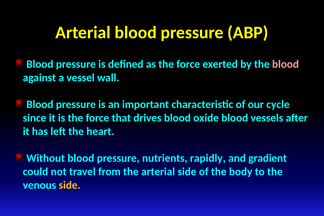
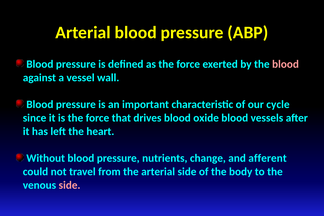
rapidly: rapidly -> change (208, 158)
gradient: gradient -> afferent (268, 158)
side colour: yellow -> pink (70, 185)
